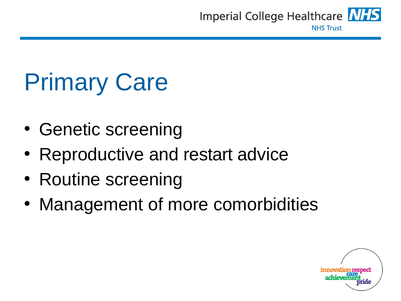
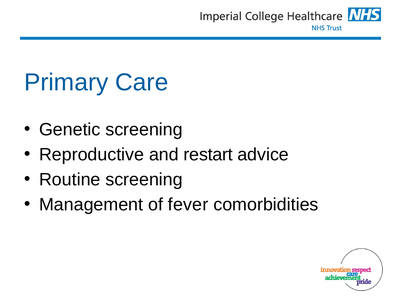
more: more -> fever (188, 204)
